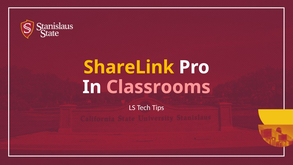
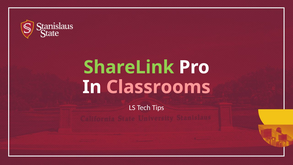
ShareLink colour: yellow -> light green (129, 67)
